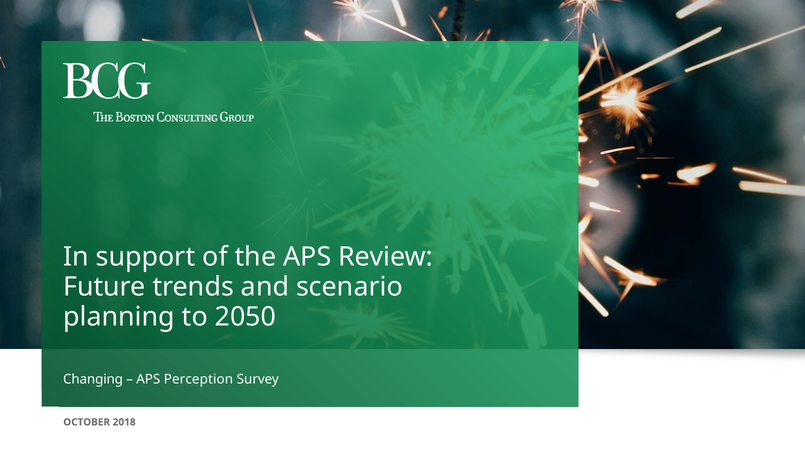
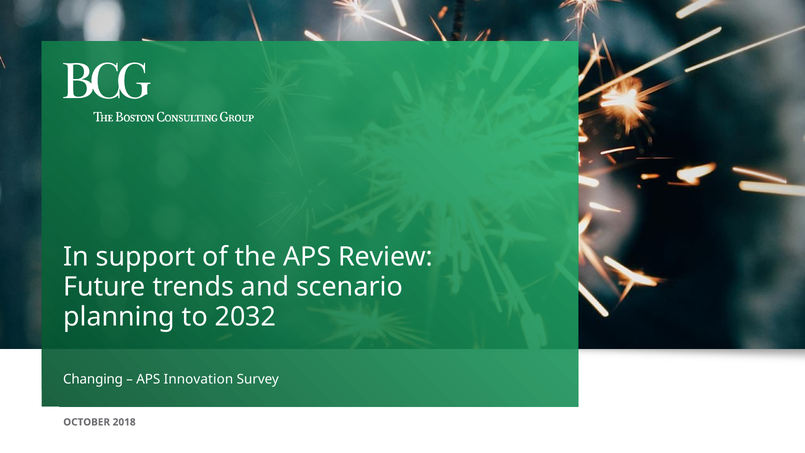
2050: 2050 -> 2032 (245, 317)
Perception: Perception -> Innovation (198, 379)
